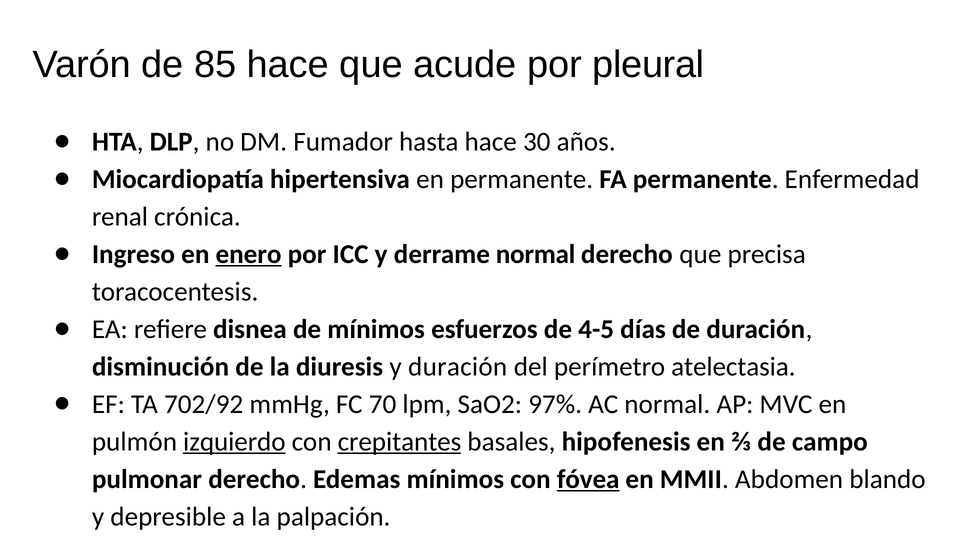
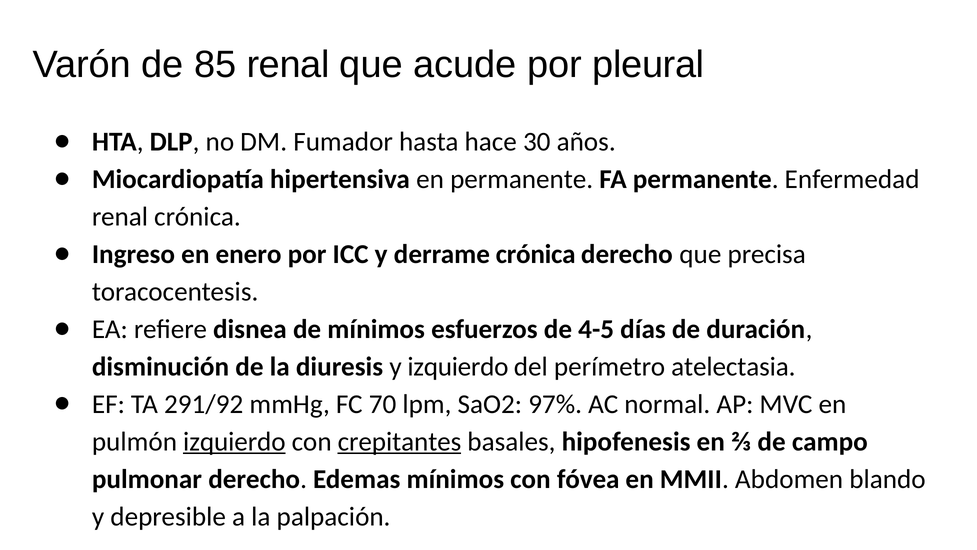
85 hace: hace -> renal (288, 65)
enero underline: present -> none (249, 254)
derrame normal: normal -> crónica (536, 254)
y duración: duración -> izquierdo (458, 366)
702/92: 702/92 -> 291/92 (204, 404)
fóvea underline: present -> none (588, 479)
